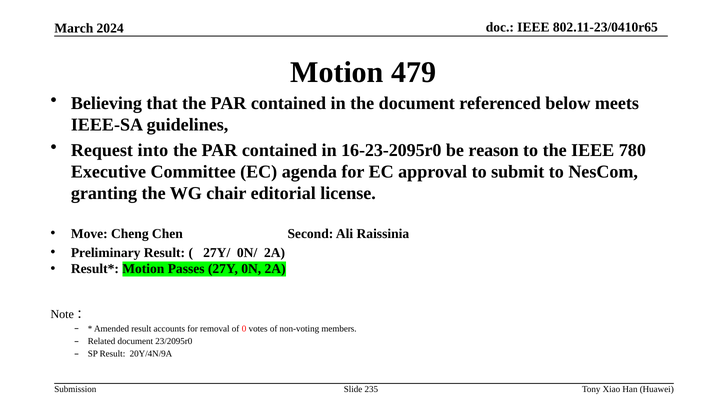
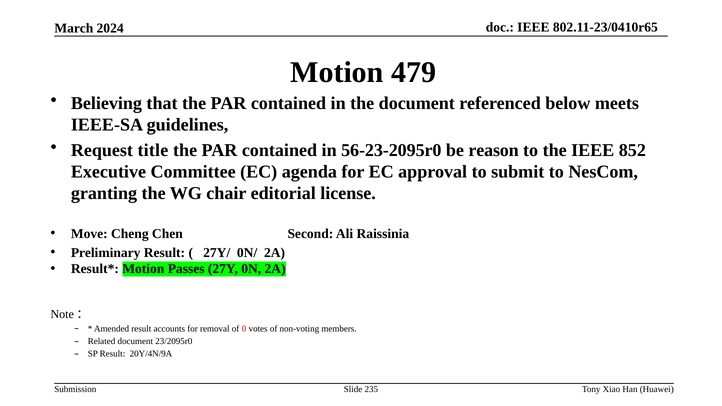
into: into -> title (153, 150)
16-23-2095r0: 16-23-2095r0 -> 56-23-2095r0 (391, 150)
780: 780 -> 852 (632, 150)
